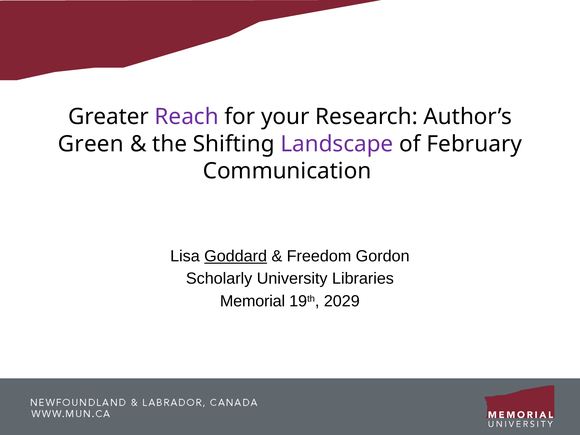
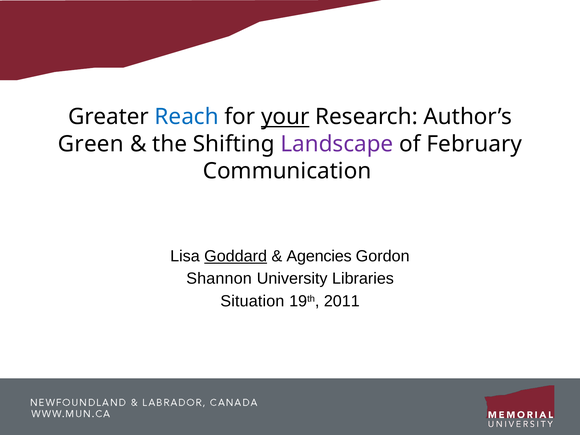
Reach colour: purple -> blue (187, 117)
your underline: none -> present (285, 117)
Freedom: Freedom -> Agencies (319, 256)
Scholarly: Scholarly -> Shannon (219, 279)
Memorial: Memorial -> Situation (252, 301)
2029: 2029 -> 2011 (342, 301)
